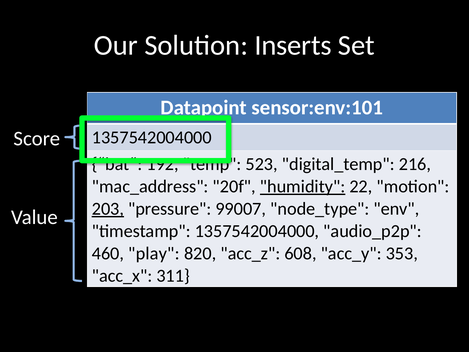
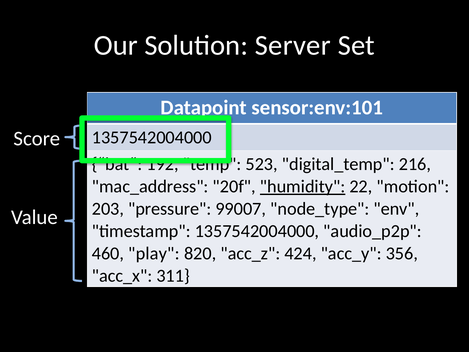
Inserts: Inserts -> Server (293, 45)
203 underline: present -> none (108, 209)
608: 608 -> 424 (300, 253)
353: 353 -> 356 (402, 253)
